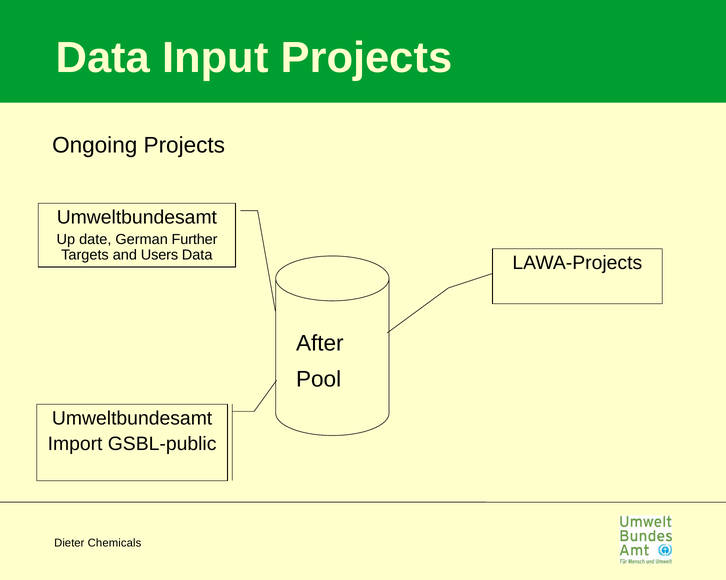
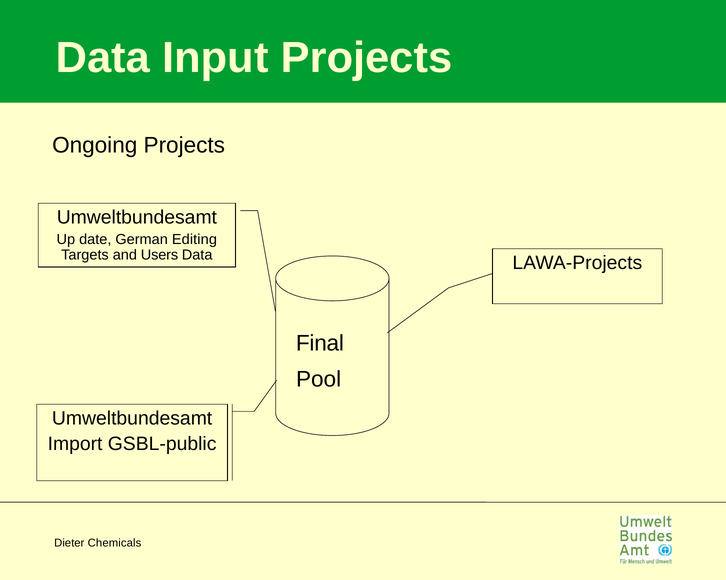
Further: Further -> Editing (194, 240)
After: After -> Final (320, 344)
